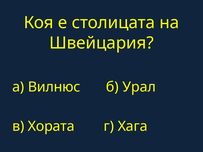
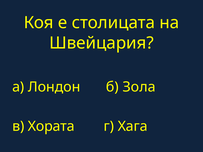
Вилнюс: Вилнюс -> Лондон (54, 87)
Урал: Урал -> Зола (139, 87)
